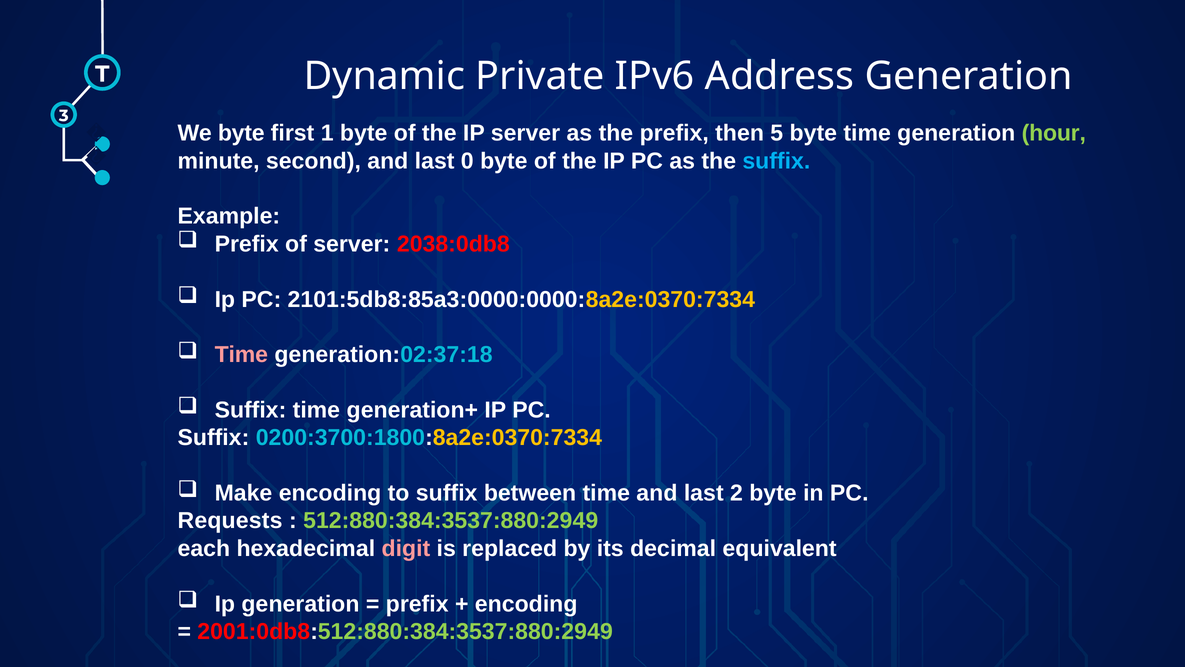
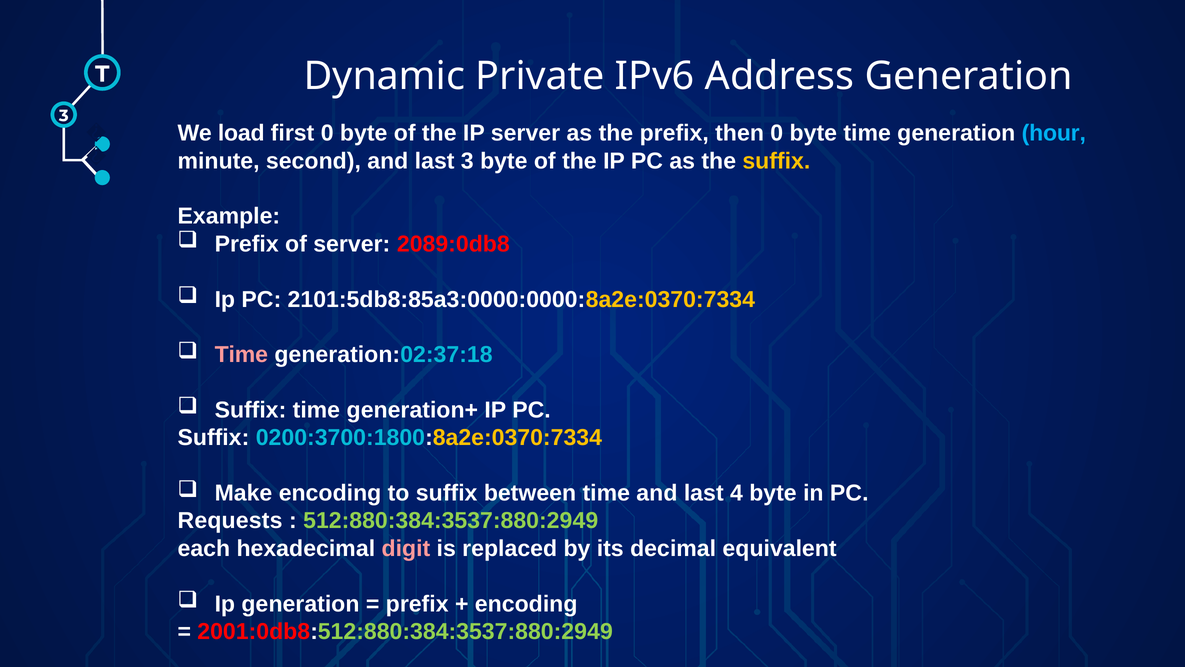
We byte: byte -> load (241, 133)
first 1: 1 -> 0 (327, 133)
then 5: 5 -> 0 (777, 133)
hour colour: light green -> light blue (1054, 133)
last 0: 0 -> 3 (467, 161)
suffix colour: light blue -> yellow (776, 161)
2038:0db8: 2038:0db8 -> 2089:0db8 (453, 244)
2: 2 -> 4 (736, 493)
